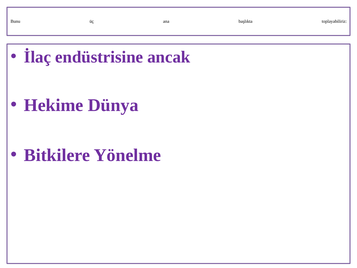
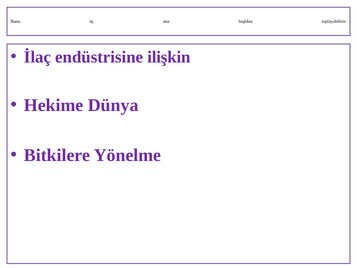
ancak: ancak -> ilişkin (169, 57)
